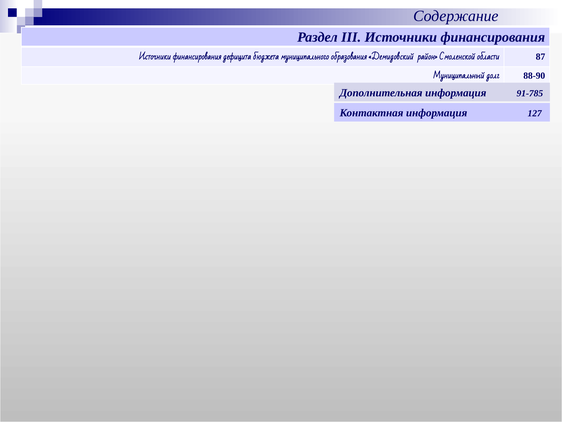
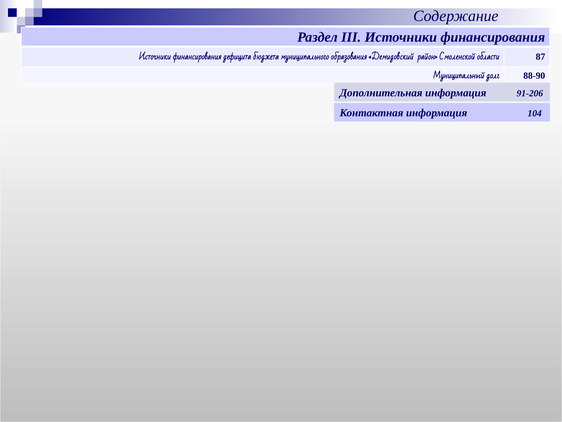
91-785: 91-785 -> 91-206 (530, 93)
127: 127 -> 104 (535, 113)
